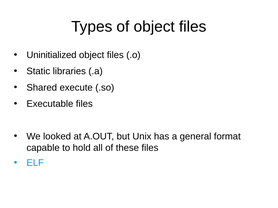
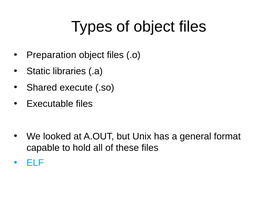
Uninitialized: Uninitialized -> Preparation (51, 55)
